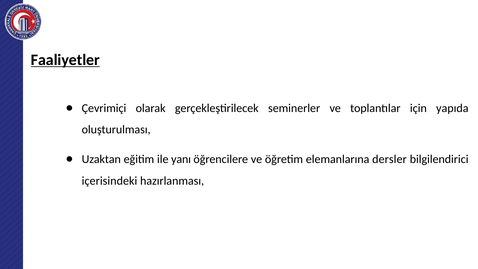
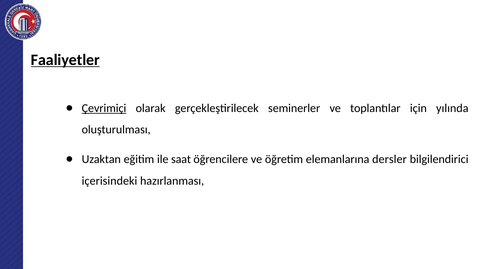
Çevrimiçi underline: none -> present (104, 108)
yapıda: yapıda -> yılında (452, 108)
yanı: yanı -> saat (181, 159)
